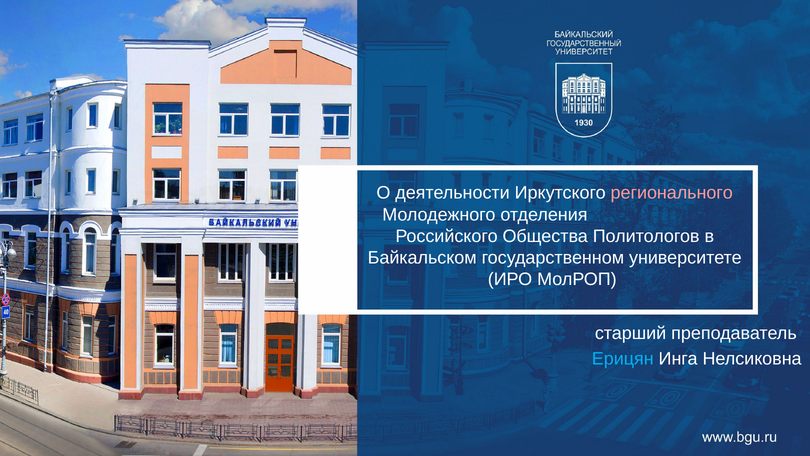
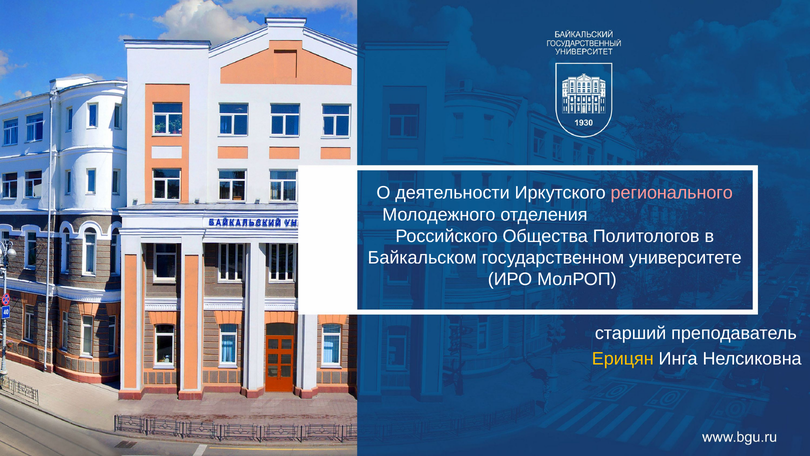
Ерицян colour: light blue -> yellow (623, 358)
